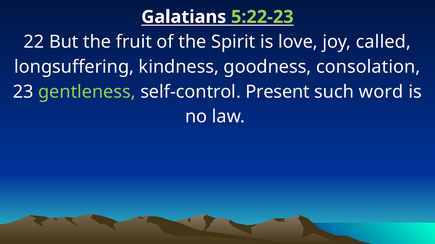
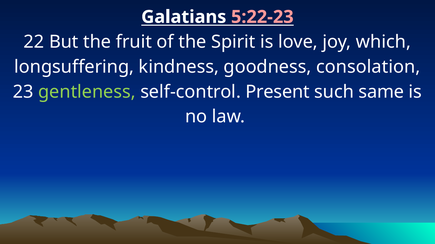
5:22-23 colour: light green -> pink (262, 17)
called: called -> which (383, 42)
word: word -> same (381, 92)
